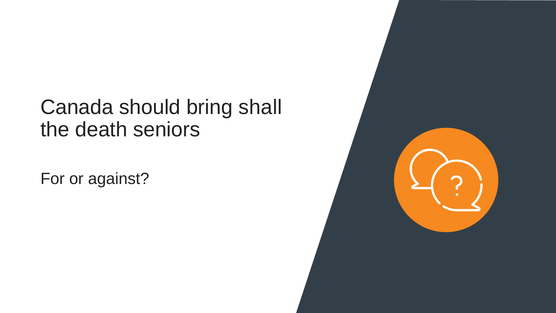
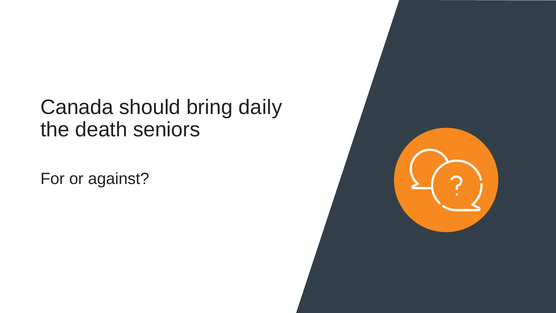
shall: shall -> daily (260, 107)
